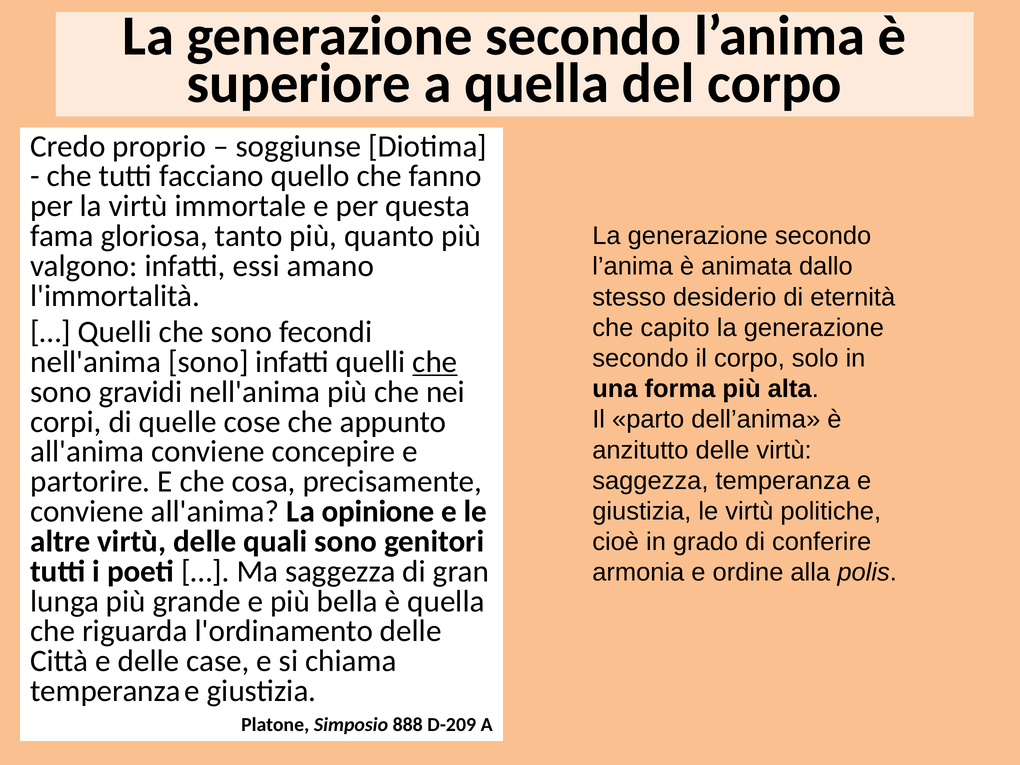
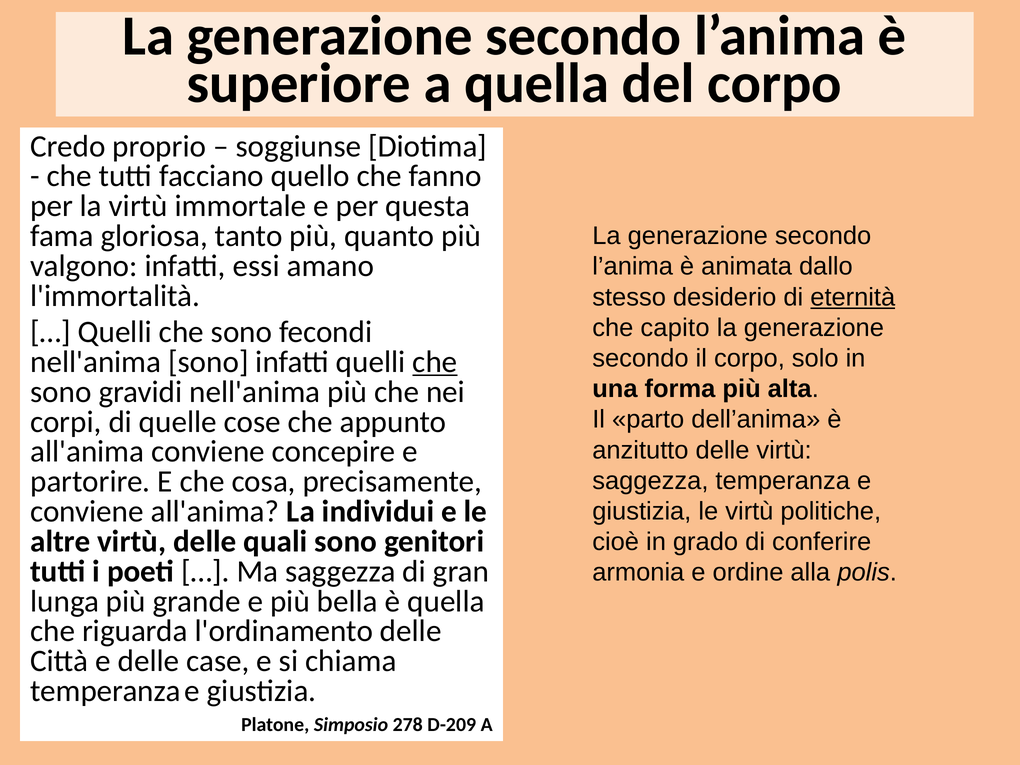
eternità underline: none -> present (853, 297)
opinione: opinione -> individui (378, 511)
888: 888 -> 278 (408, 724)
